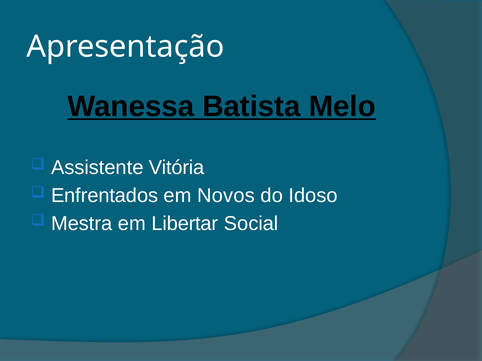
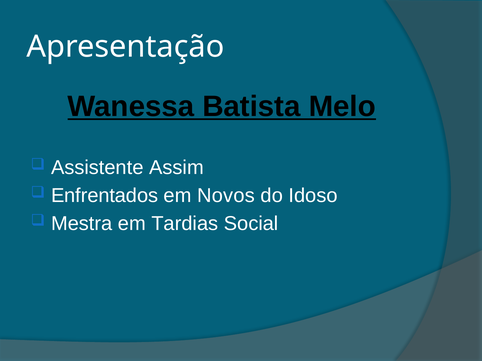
Vitória: Vitória -> Assim (176, 168)
Libertar: Libertar -> Tardias (185, 224)
